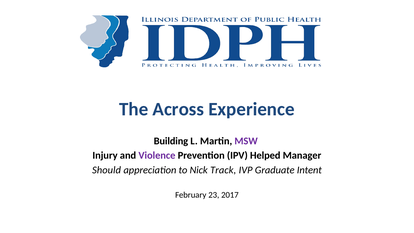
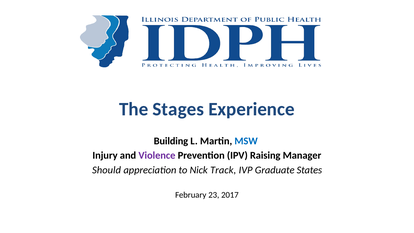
Across: Across -> Stages (178, 109)
MSW colour: purple -> blue (246, 141)
Helped: Helped -> Raising (265, 155)
Intent: Intent -> States (309, 170)
